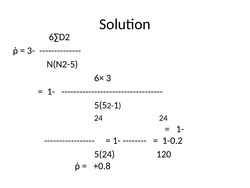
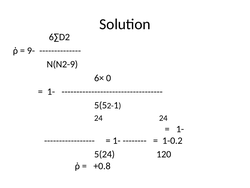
3-: 3- -> 9- (31, 51)
N(N2-5: N(N2-5 -> N(N2-9 (62, 64)
3: 3 -> 0 (109, 78)
